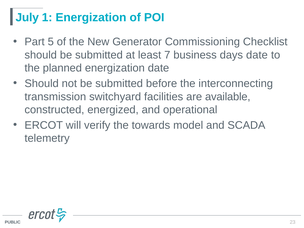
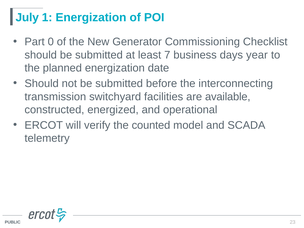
5: 5 -> 0 (51, 42)
days date: date -> year (257, 55)
towards: towards -> counted (151, 125)
